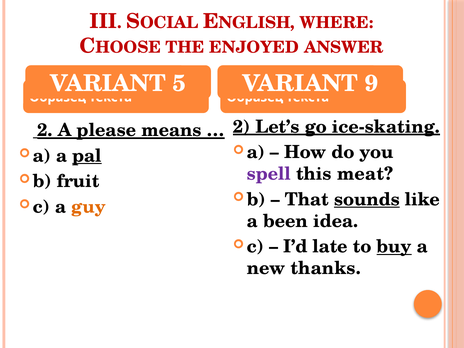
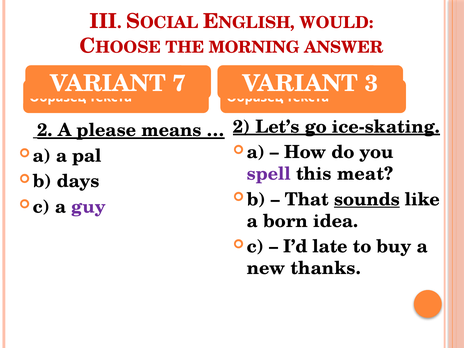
WHERE: WHERE -> WOULD (336, 23)
ENJOYED: ENJOYED -> MORNING (254, 47)
5: 5 -> 7 (179, 84)
9: 9 -> 3 (371, 84)
pal underline: present -> none (87, 156)
fruit: fruit -> days (78, 181)
guy colour: orange -> purple (89, 207)
been: been -> born (285, 221)
buy underline: present -> none (394, 247)
